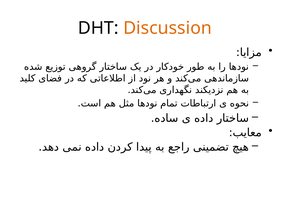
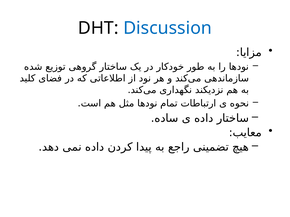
Discussion colour: orange -> blue (168, 28)
